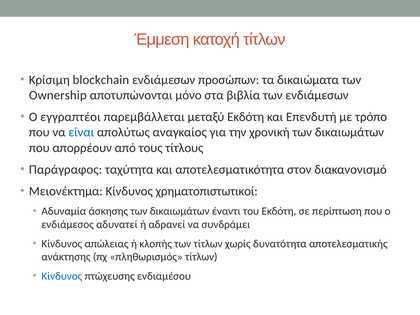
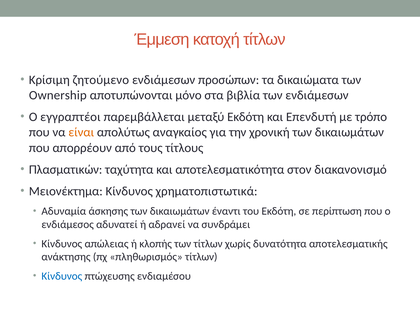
blockchain: blockchain -> ζητούμενο (101, 80)
είναι colour: blue -> orange (81, 132)
Παράγραφος: Παράγραφος -> Πλασματικών (66, 170)
χρηματοπιστωτικοί: χρηματοπιστωτικοί -> χρηματοπιστωτικά (207, 191)
